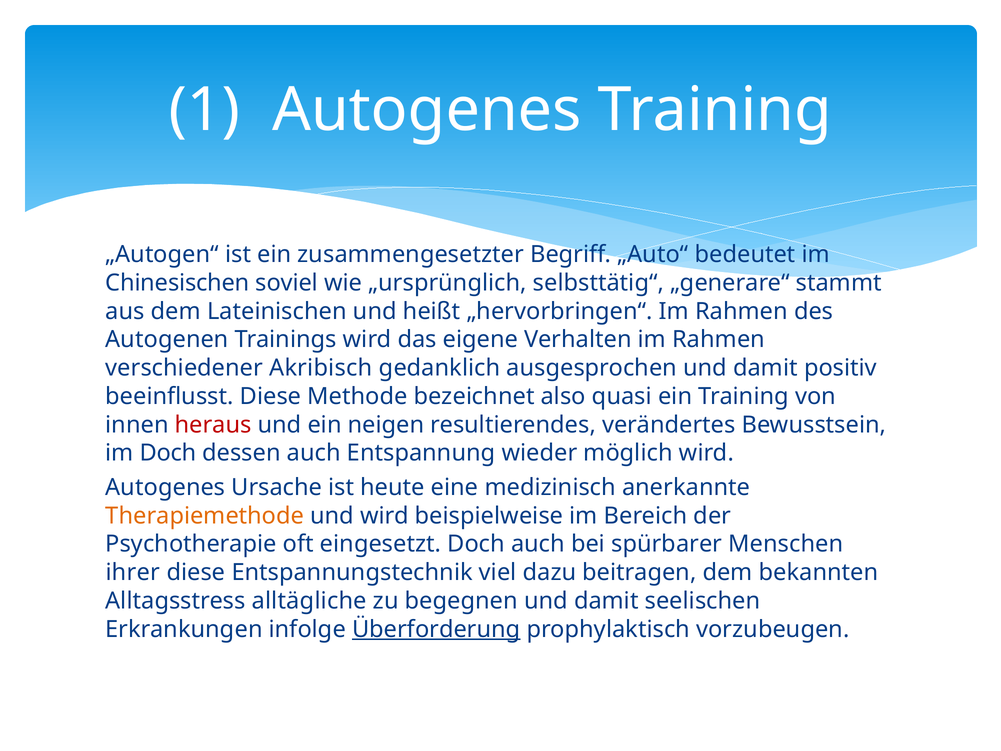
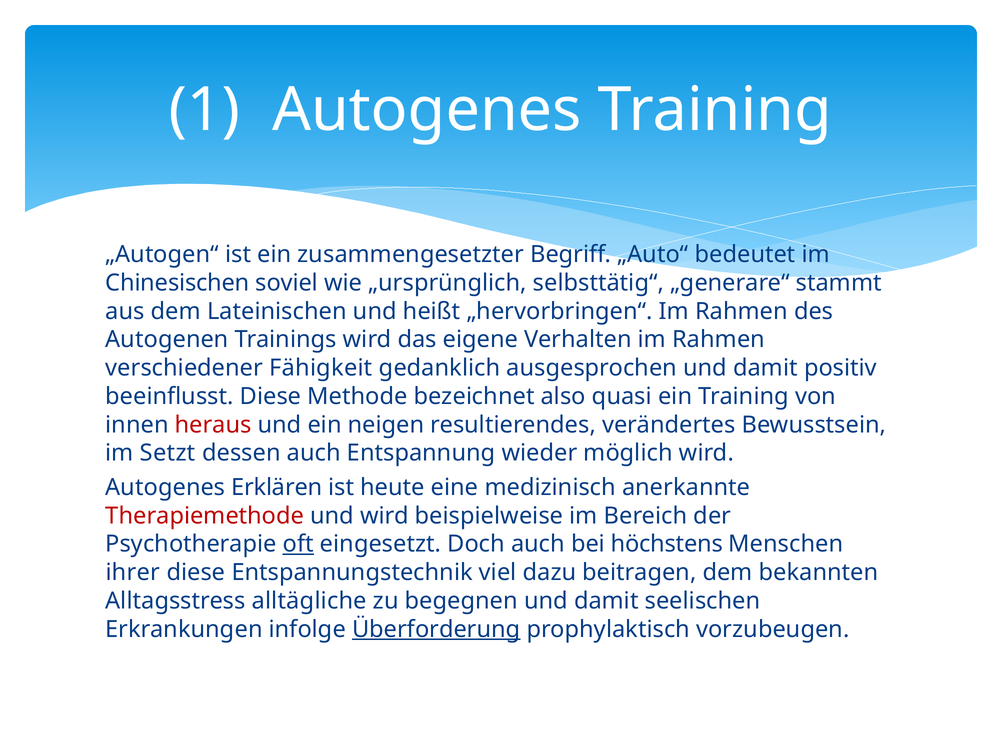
Akribisch: Akribisch -> Fähigkeit (321, 368)
im Doch: Doch -> Setzt (168, 453)
Ursache: Ursache -> Erklären (277, 487)
Therapiemethode colour: orange -> red (205, 516)
oft underline: none -> present (298, 544)
spürbarer: spürbarer -> höchstens (667, 544)
